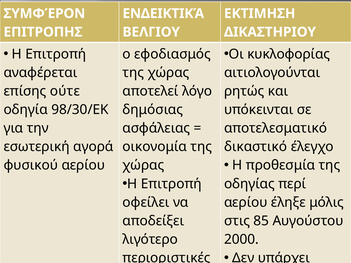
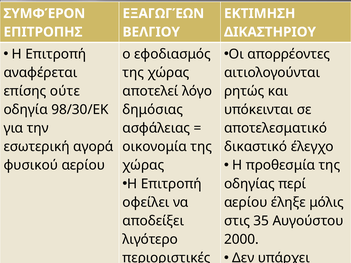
ΕΝΔΕΙΚΤΙΚΆ: ΕΝΔΕΙΚΤΙΚΆ -> ΕΞΑΓΩΓΈΩΝ (163, 14)
κυκλοφορίας: κυκλοφορίας -> απορρέοντες (289, 54)
85: 85 -> 35 (261, 221)
